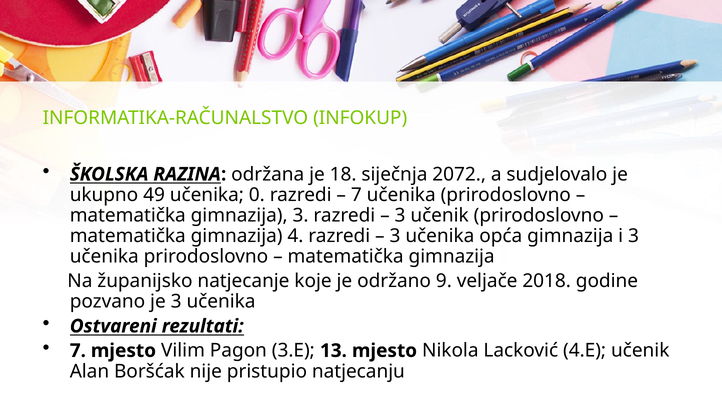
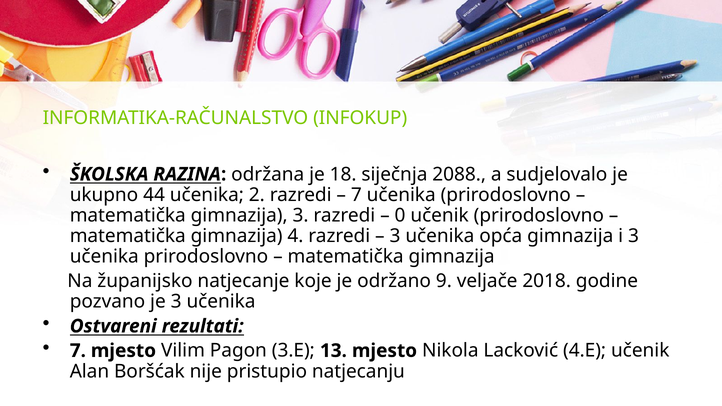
2072: 2072 -> 2088 (459, 174)
49: 49 -> 44 (154, 195)
0: 0 -> 2 (257, 195)
3: 3 -> 0 (400, 215)
